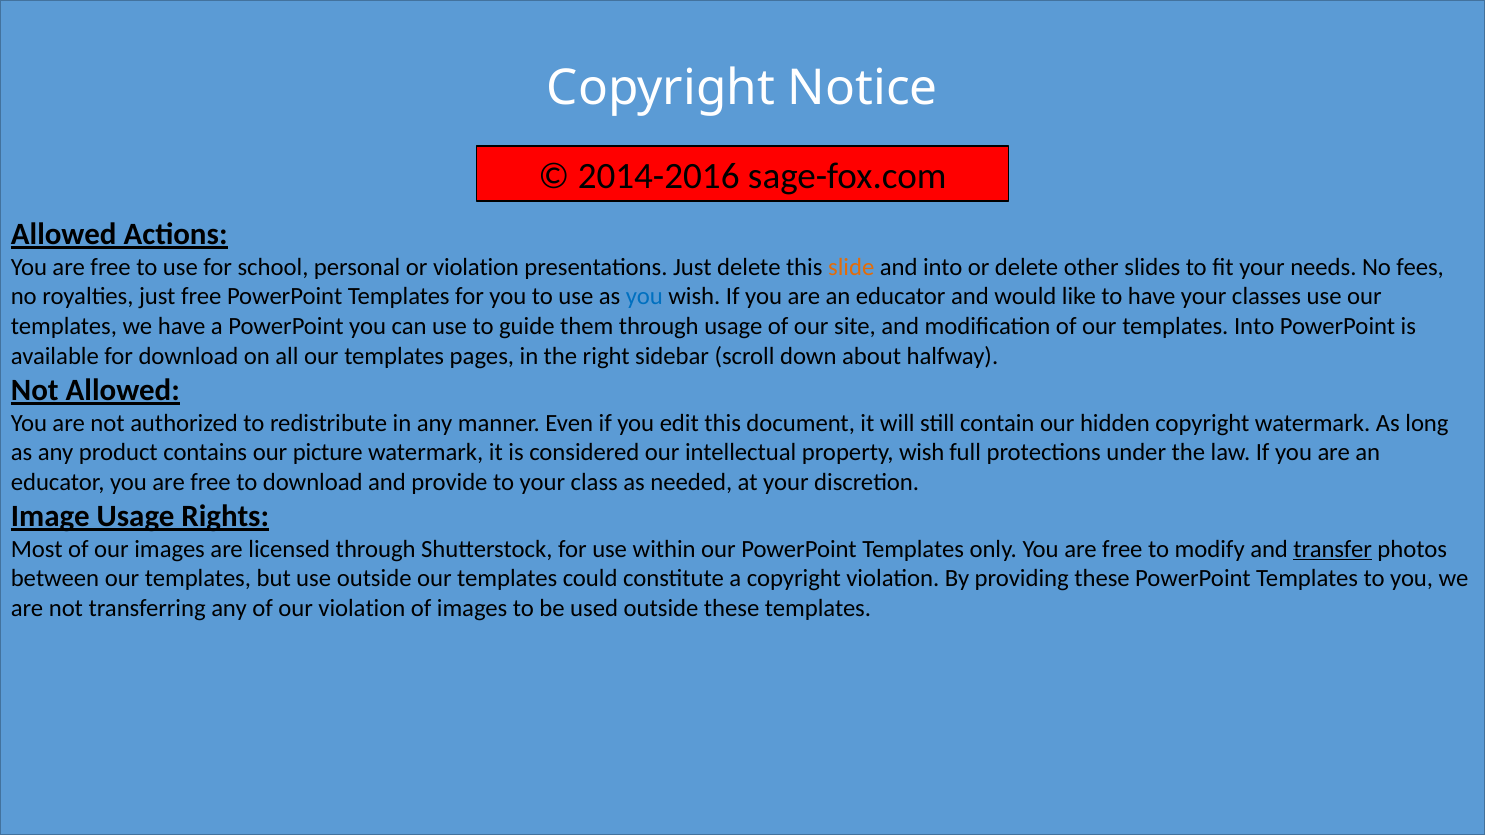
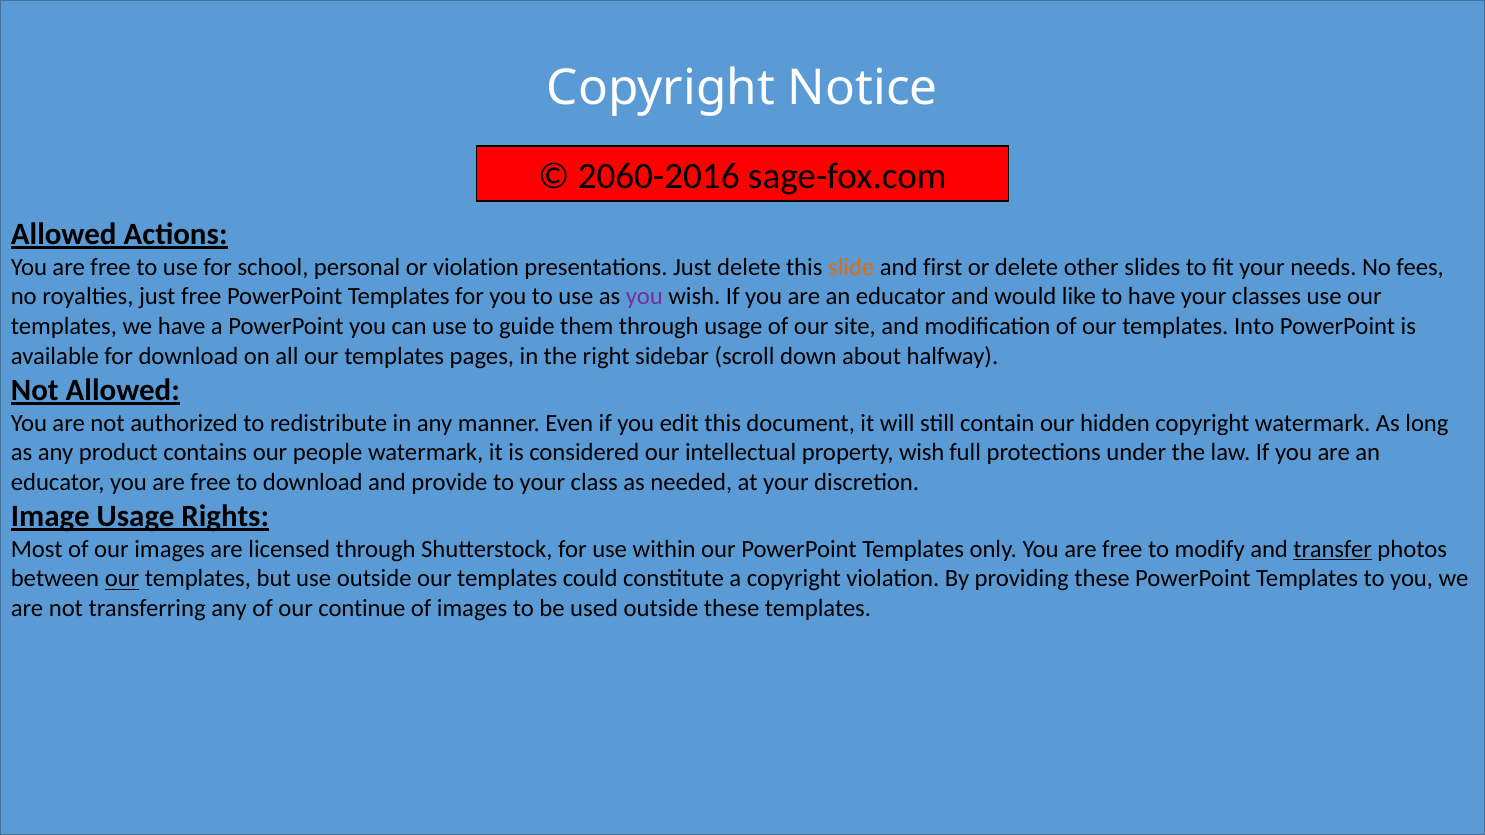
2014-2016: 2014-2016 -> 2060-2016 (659, 176)
and into: into -> first (943, 267)
you colour: blue -> purple (644, 297)
picture: picture -> people (328, 453)
our underline: none -> present (122, 579)
our violation: violation -> continue (362, 609)
